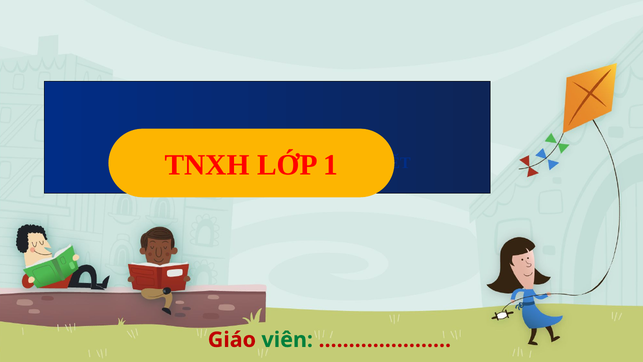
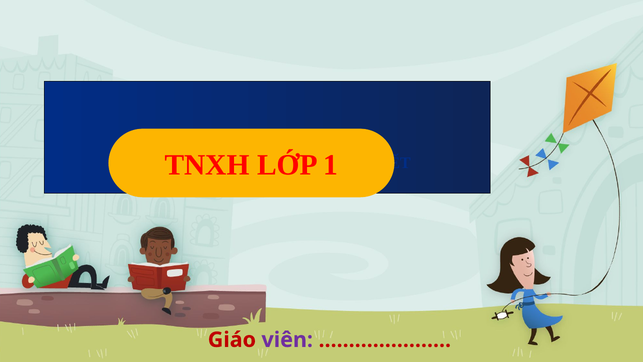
viên colour: green -> purple (287, 340)
